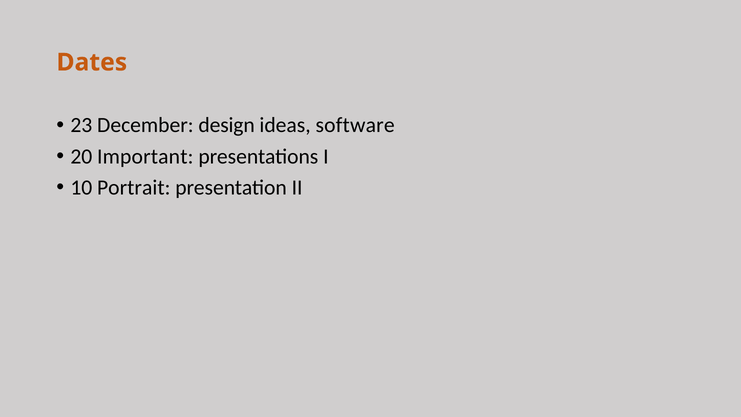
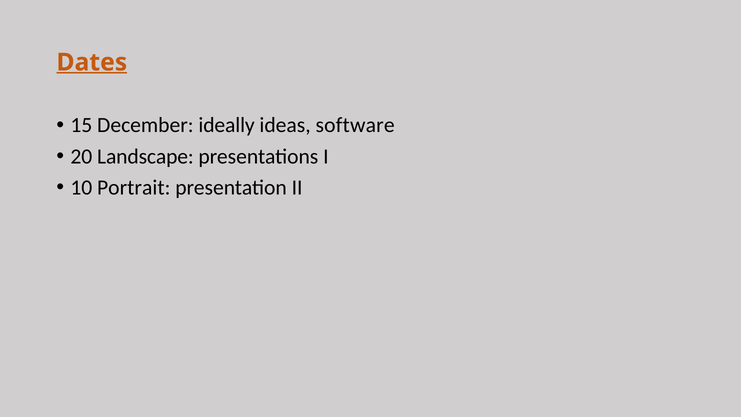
Dates underline: none -> present (92, 62)
23: 23 -> 15 (81, 125)
design: design -> ideally (227, 125)
Important: Important -> Landscape (145, 156)
